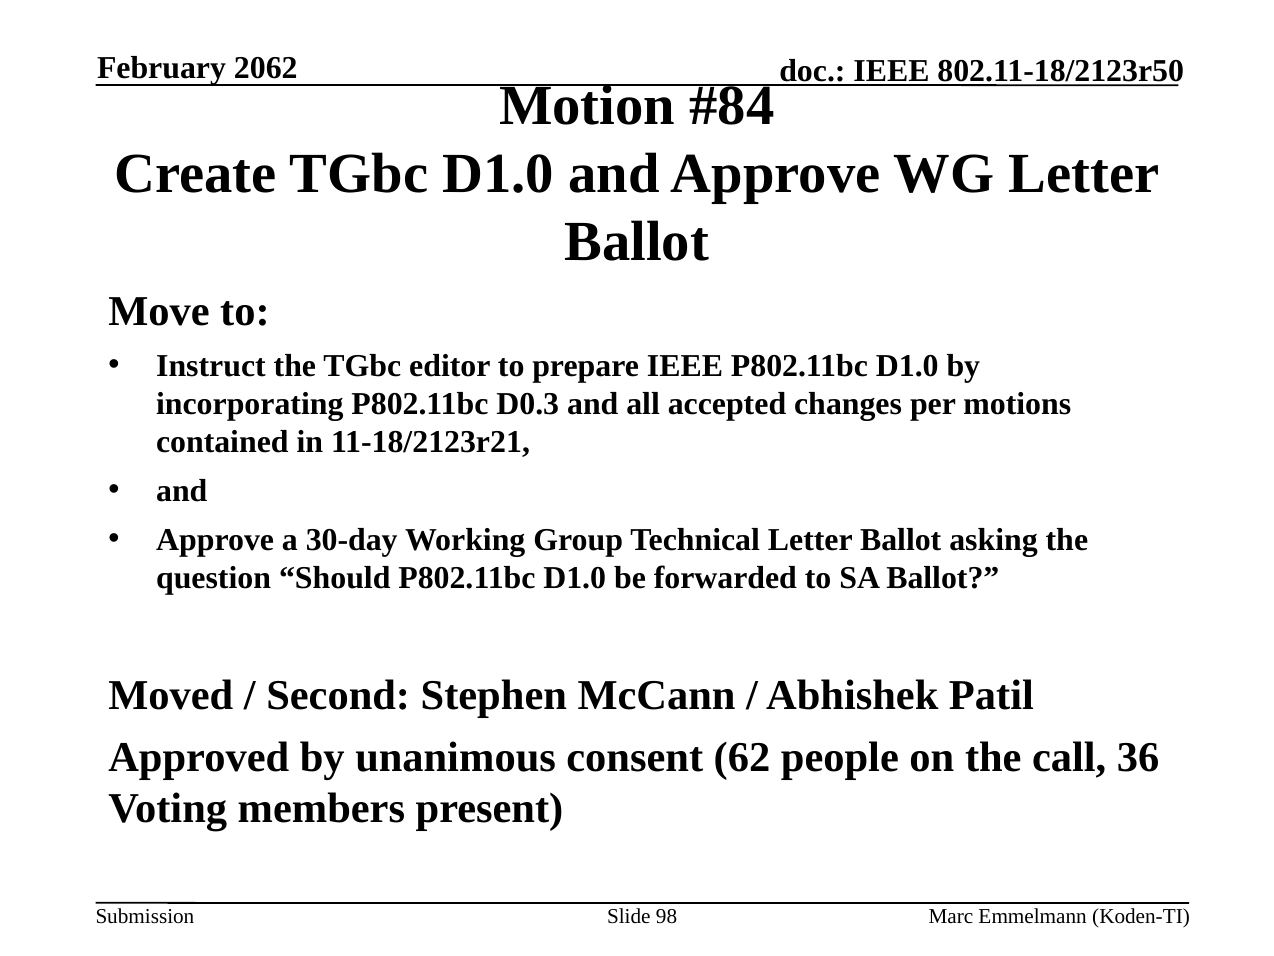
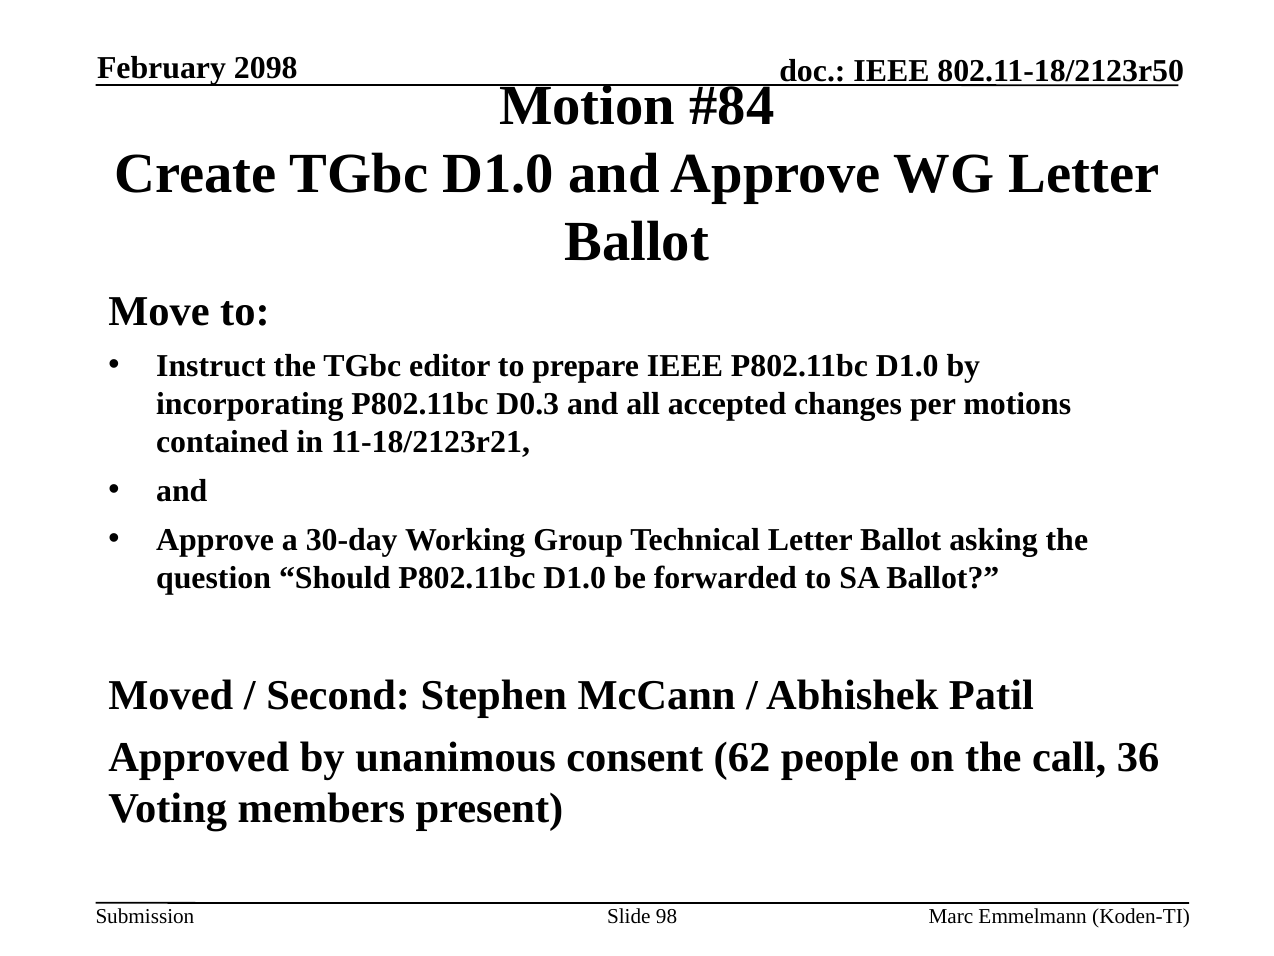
2062: 2062 -> 2098 (266, 68)
